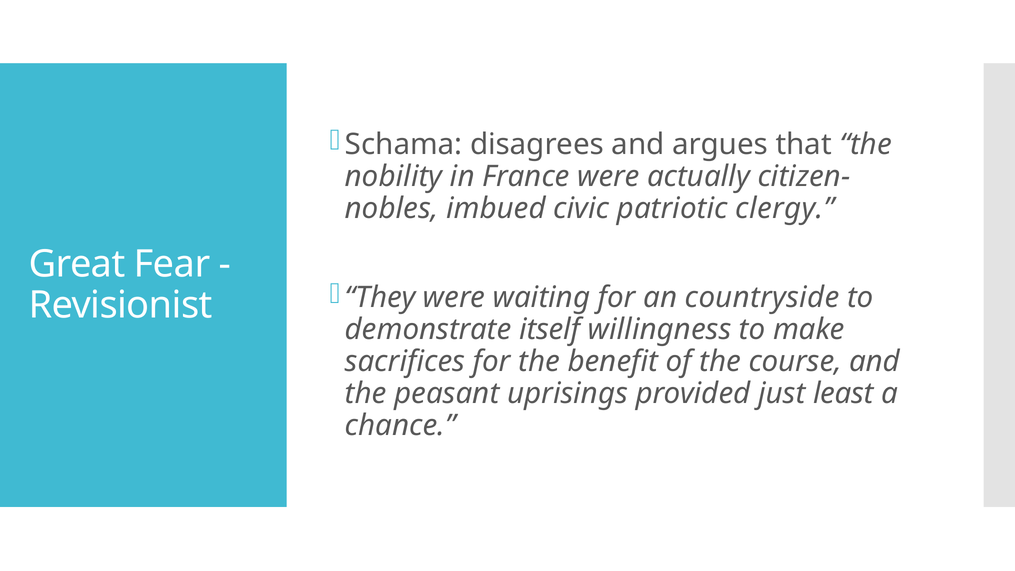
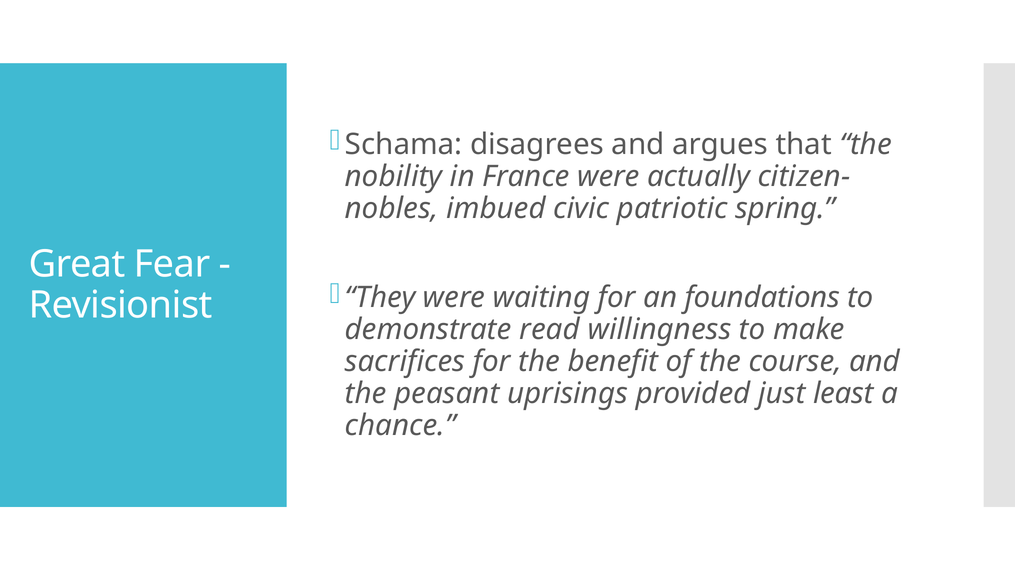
clergy: clergy -> spring (785, 208)
countryside: countryside -> foundations (762, 298)
itself: itself -> read (550, 329)
